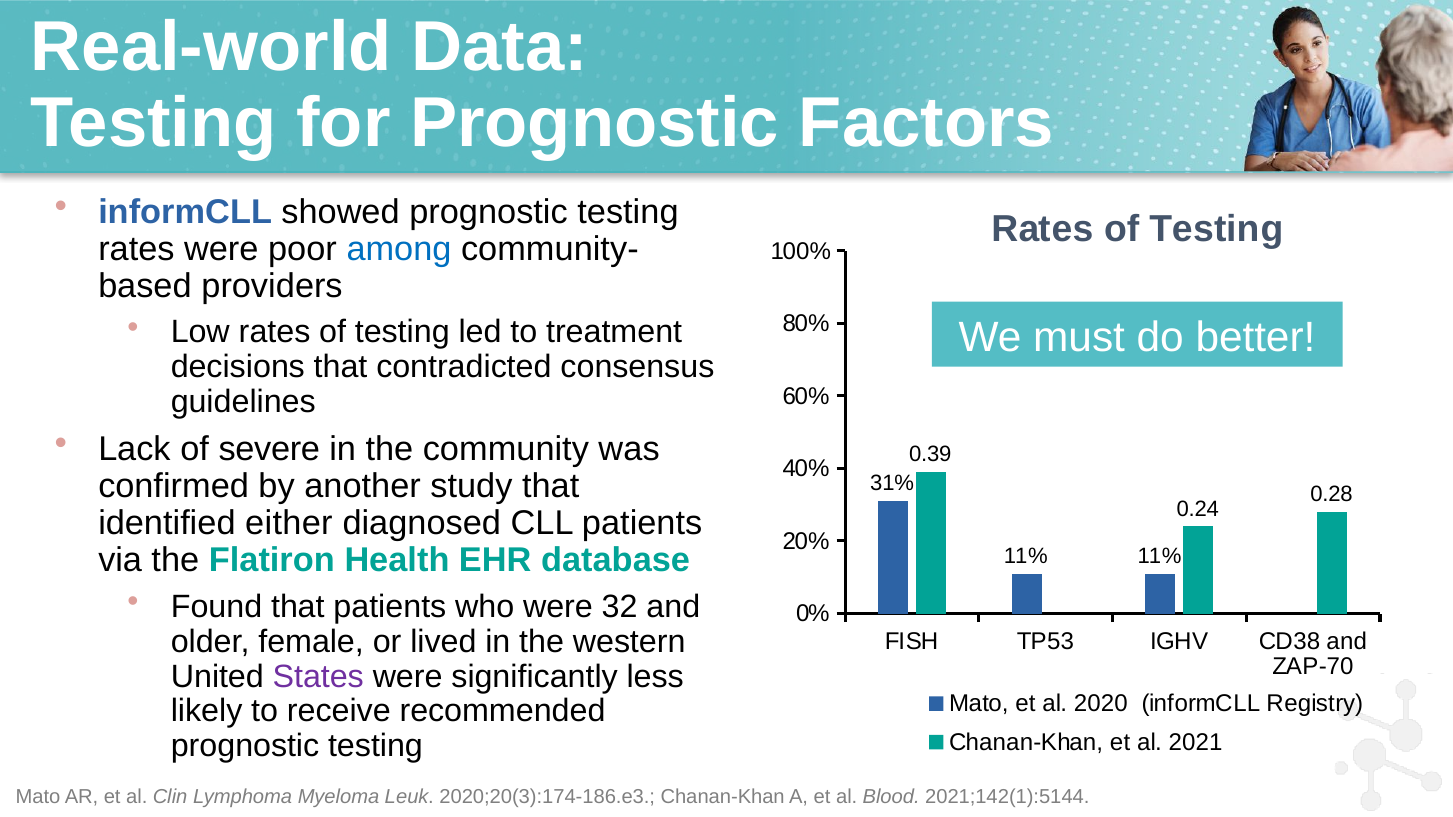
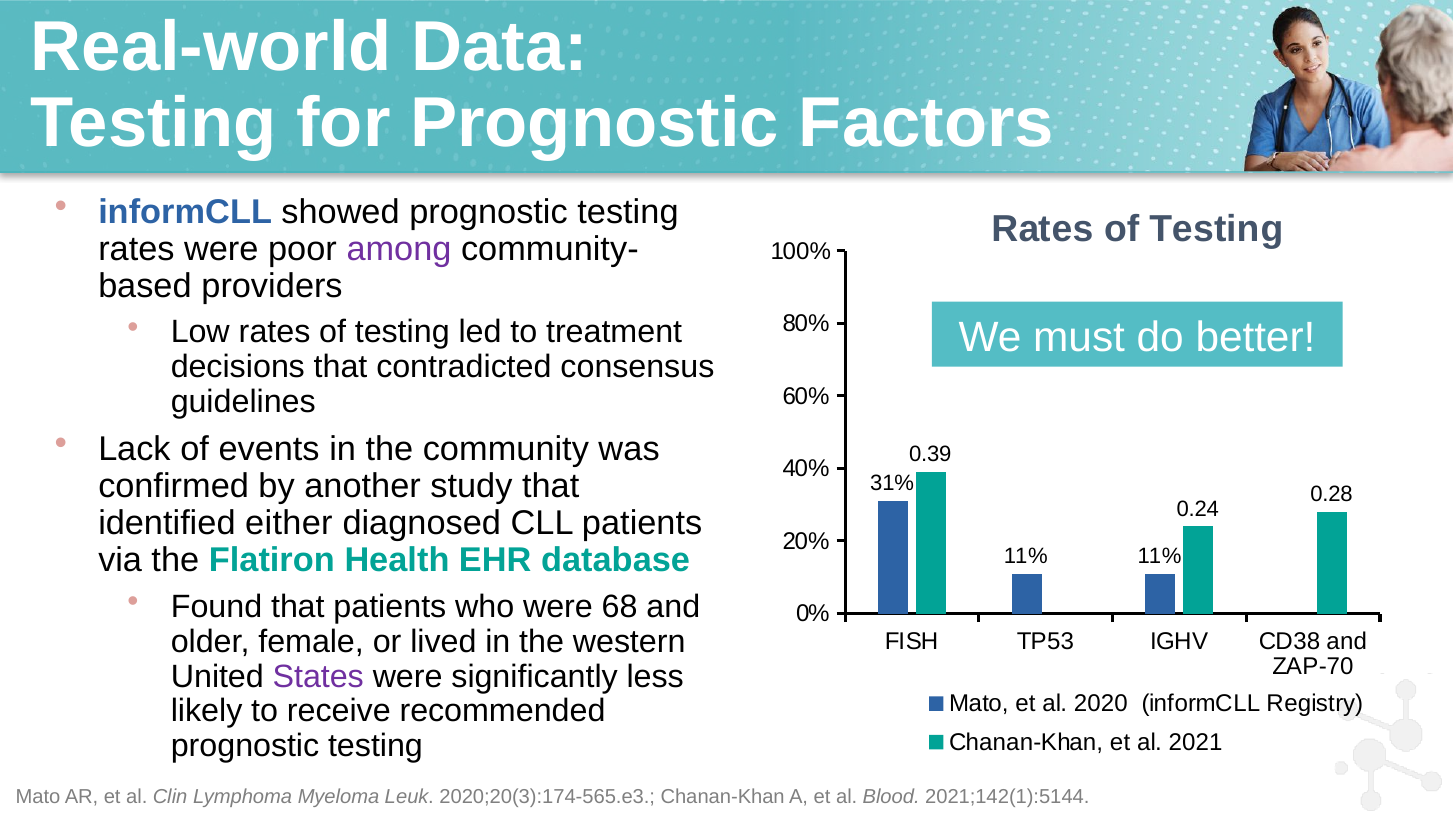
among colour: blue -> purple (399, 249)
severe: severe -> events (269, 449)
32: 32 -> 68 (620, 607)
2020;20(3):174-186.e3: 2020;20(3):174-186.e3 -> 2020;20(3):174-565.e3 (547, 797)
